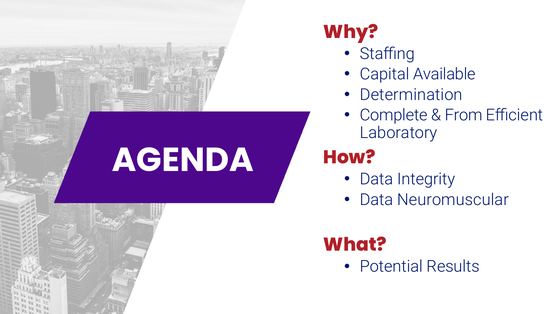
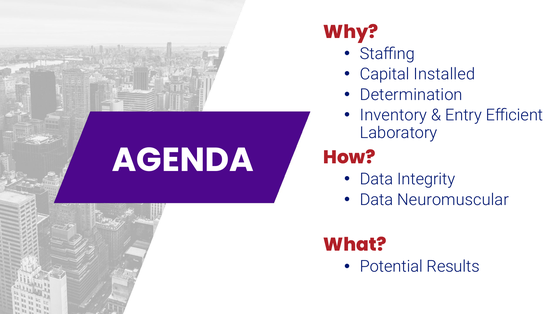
Available: Available -> Installed (444, 74)
Complete: Complete -> Inventory (393, 115)
From: From -> Entry (463, 115)
